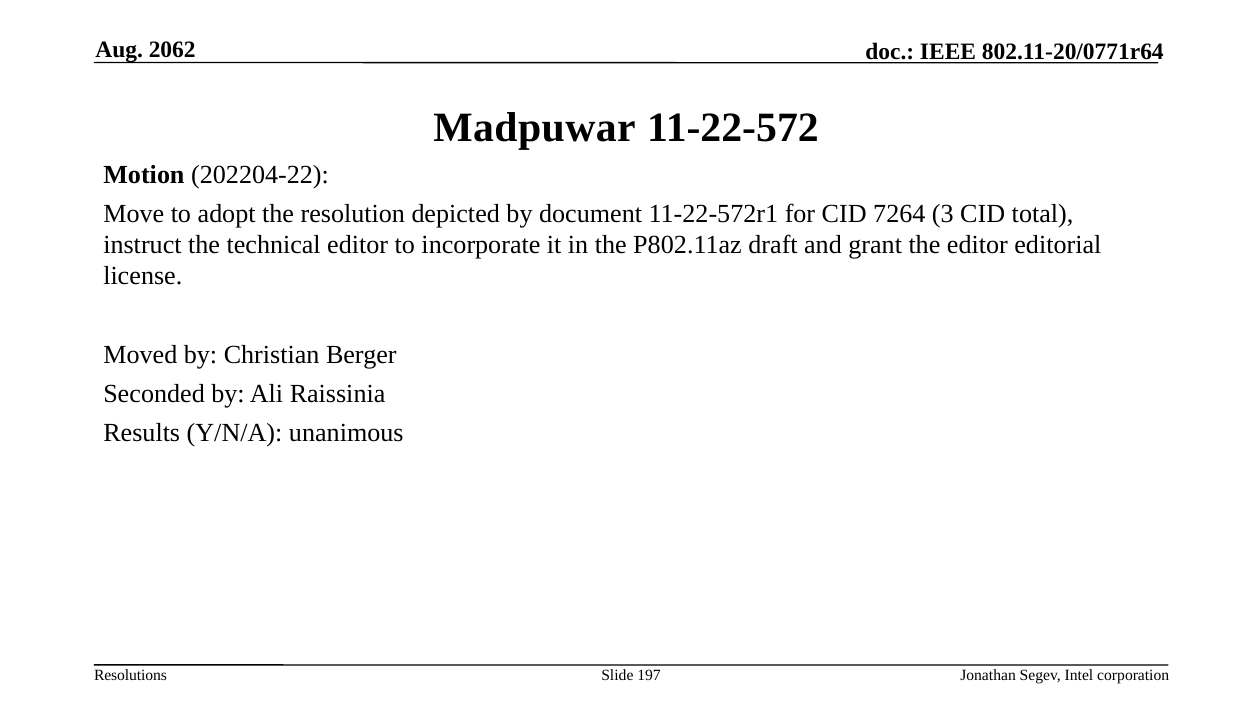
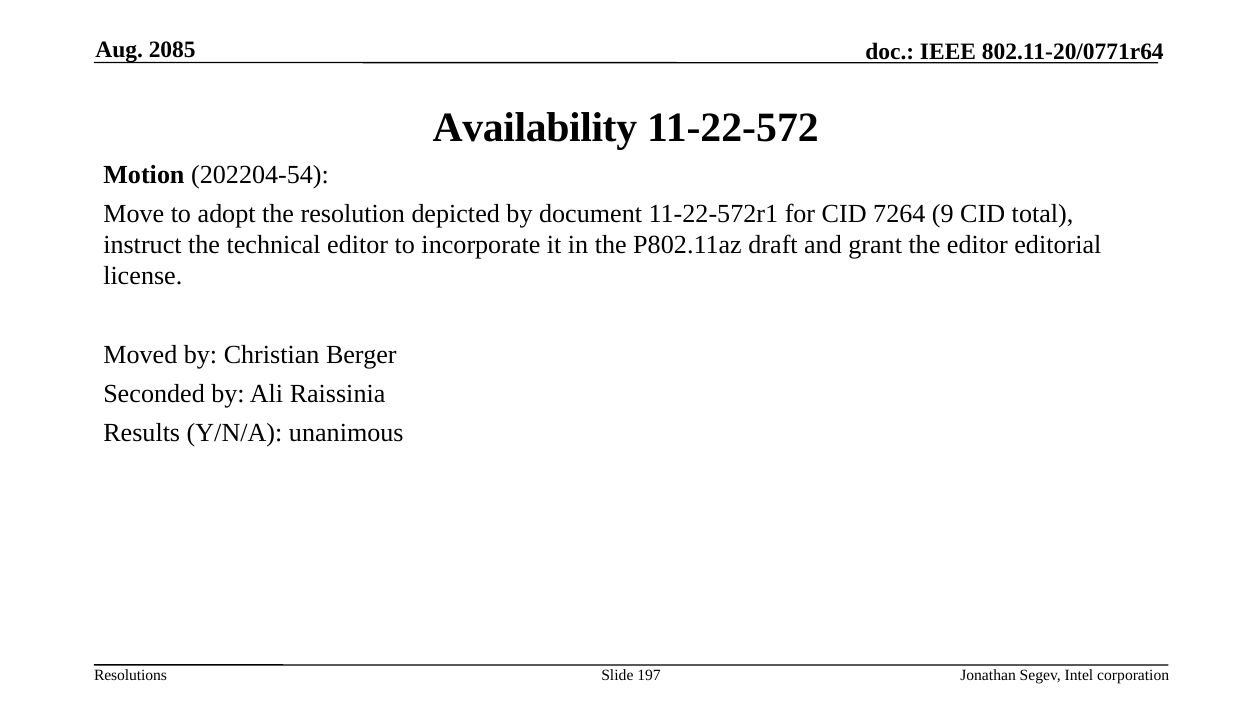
2062: 2062 -> 2085 (172, 50)
Madpuwar: Madpuwar -> Availability (535, 128)
202204-22: 202204-22 -> 202204-54 (260, 175)
3: 3 -> 9 (943, 214)
